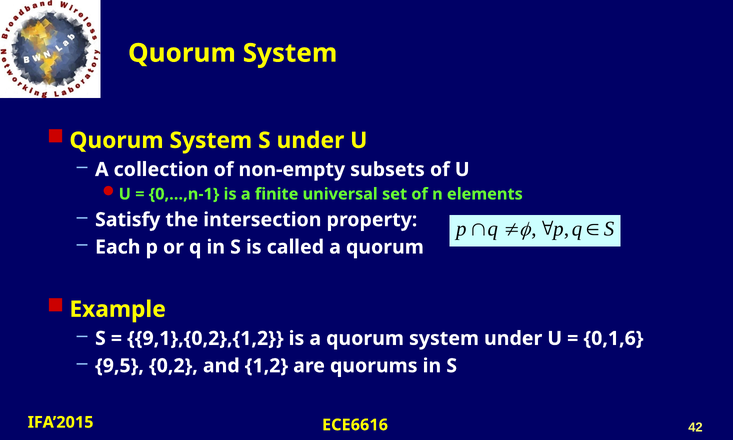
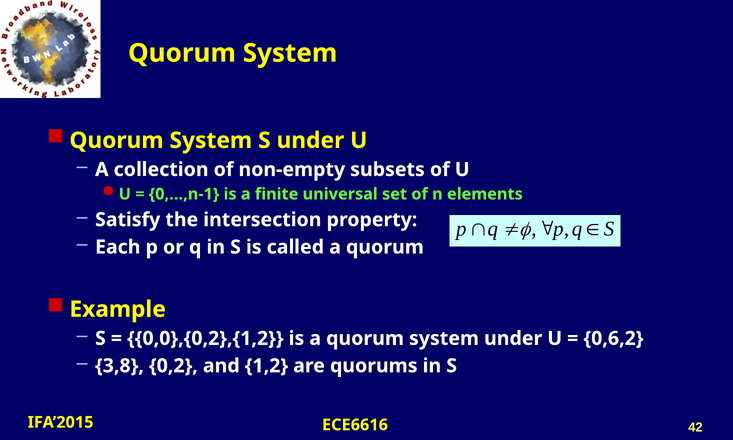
9,1},{0,2},{1,2: 9,1},{0,2},{1,2 -> 0,0},{0,2},{1,2 (205, 338)
0,1,6: 0,1,6 -> 0,6,2 (613, 338)
9,5: 9,5 -> 3,8 (119, 366)
